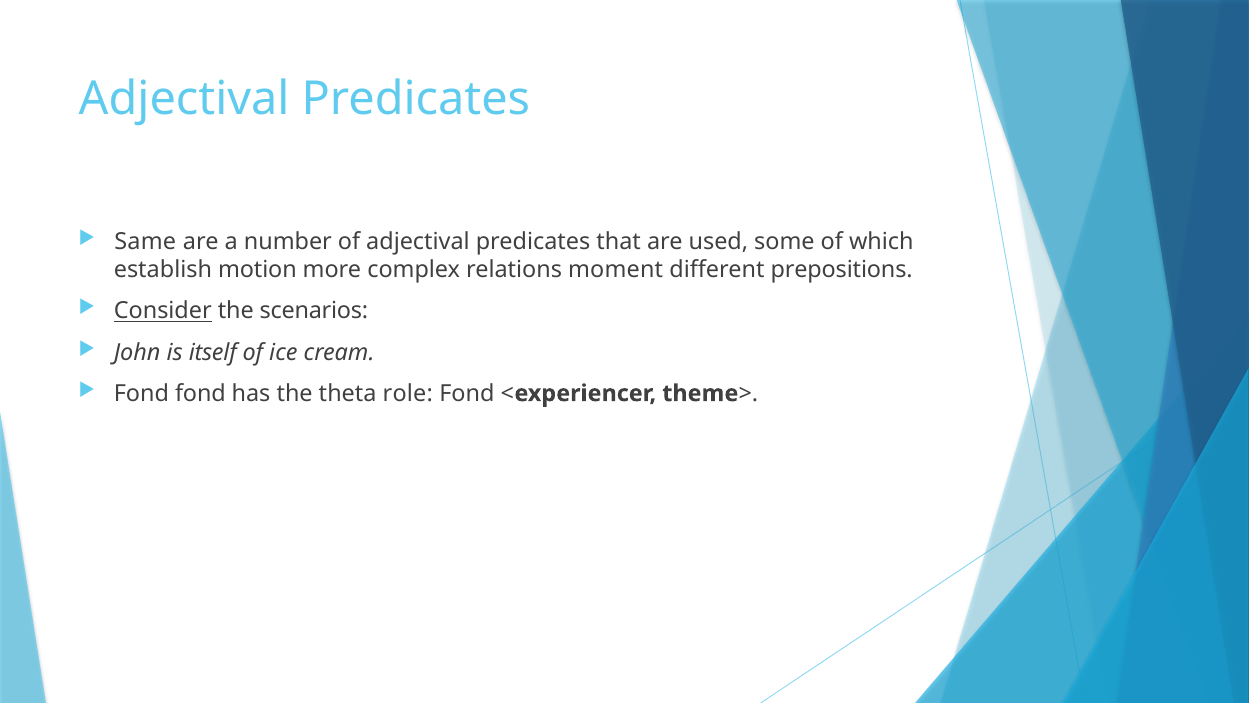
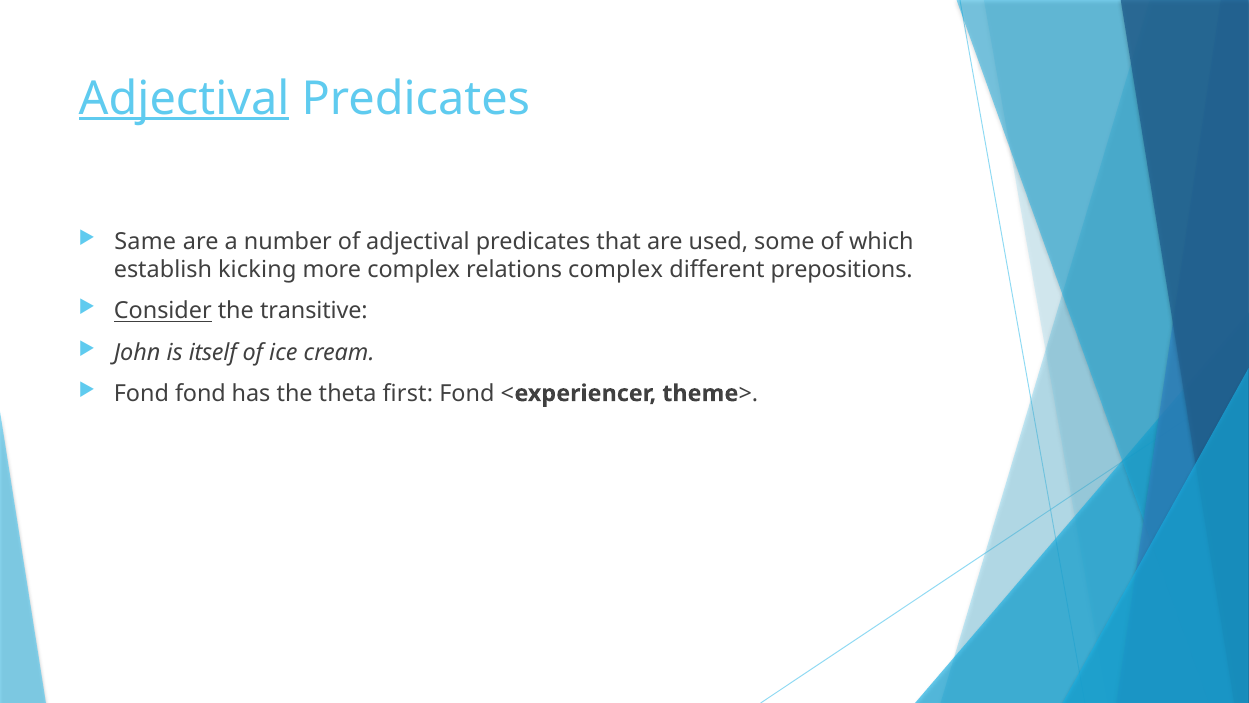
Adjectival underline: none -> present (184, 99)
motion: motion -> kicking (257, 270)
relations moment: moment -> complex (616, 270)
scenarios: scenarios -> transitive (314, 311)
role: role -> first (408, 393)
